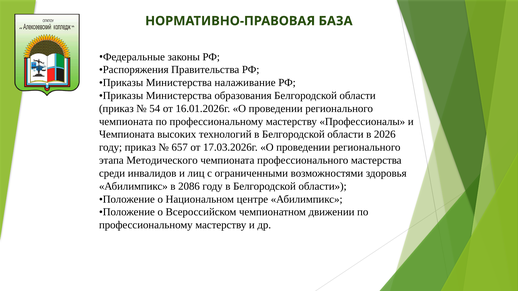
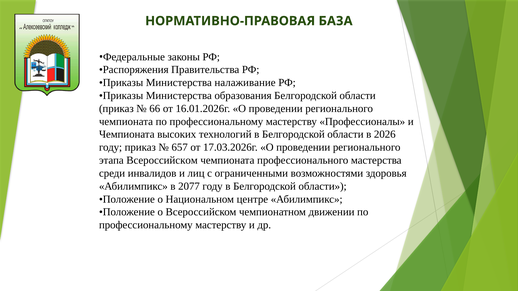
54: 54 -> 66 (155, 109)
этапа Методического: Методического -> Всероссийском (162, 161)
2086: 2086 -> 2077 (189, 186)
